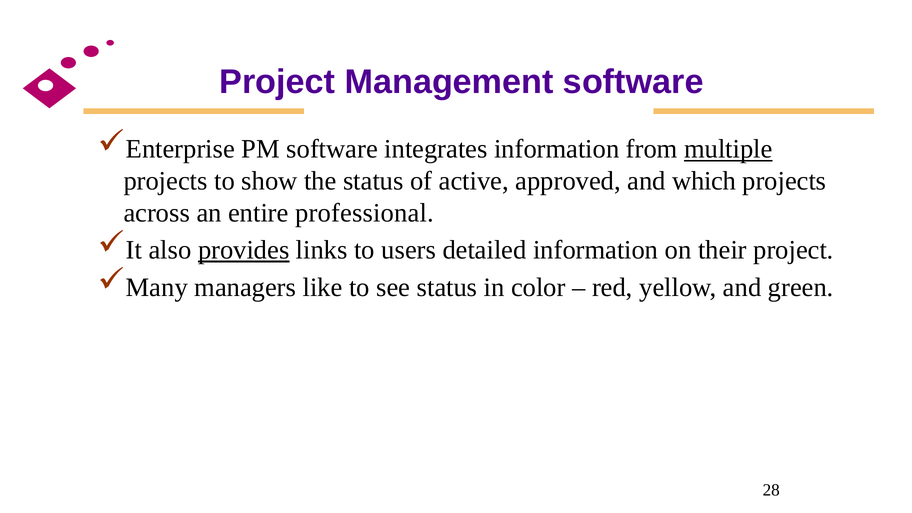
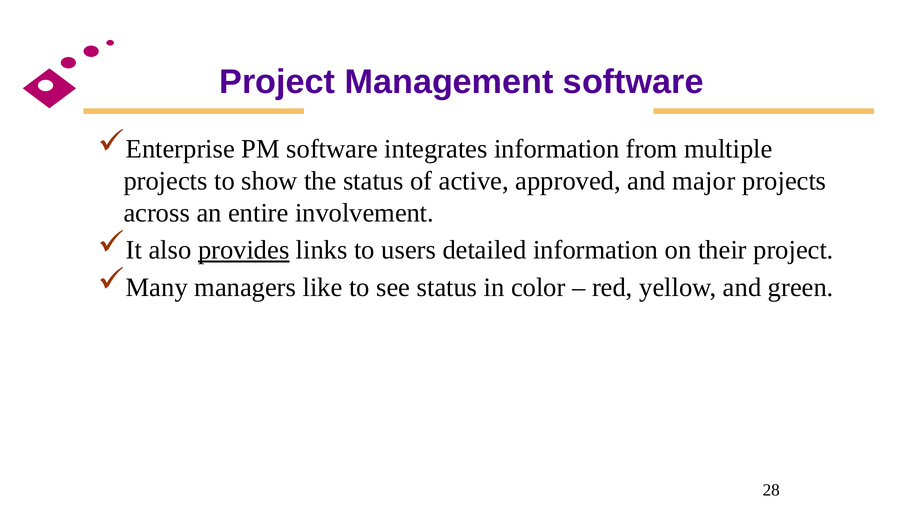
multiple underline: present -> none (728, 149)
which: which -> major (704, 181)
professional: professional -> involvement (365, 213)
